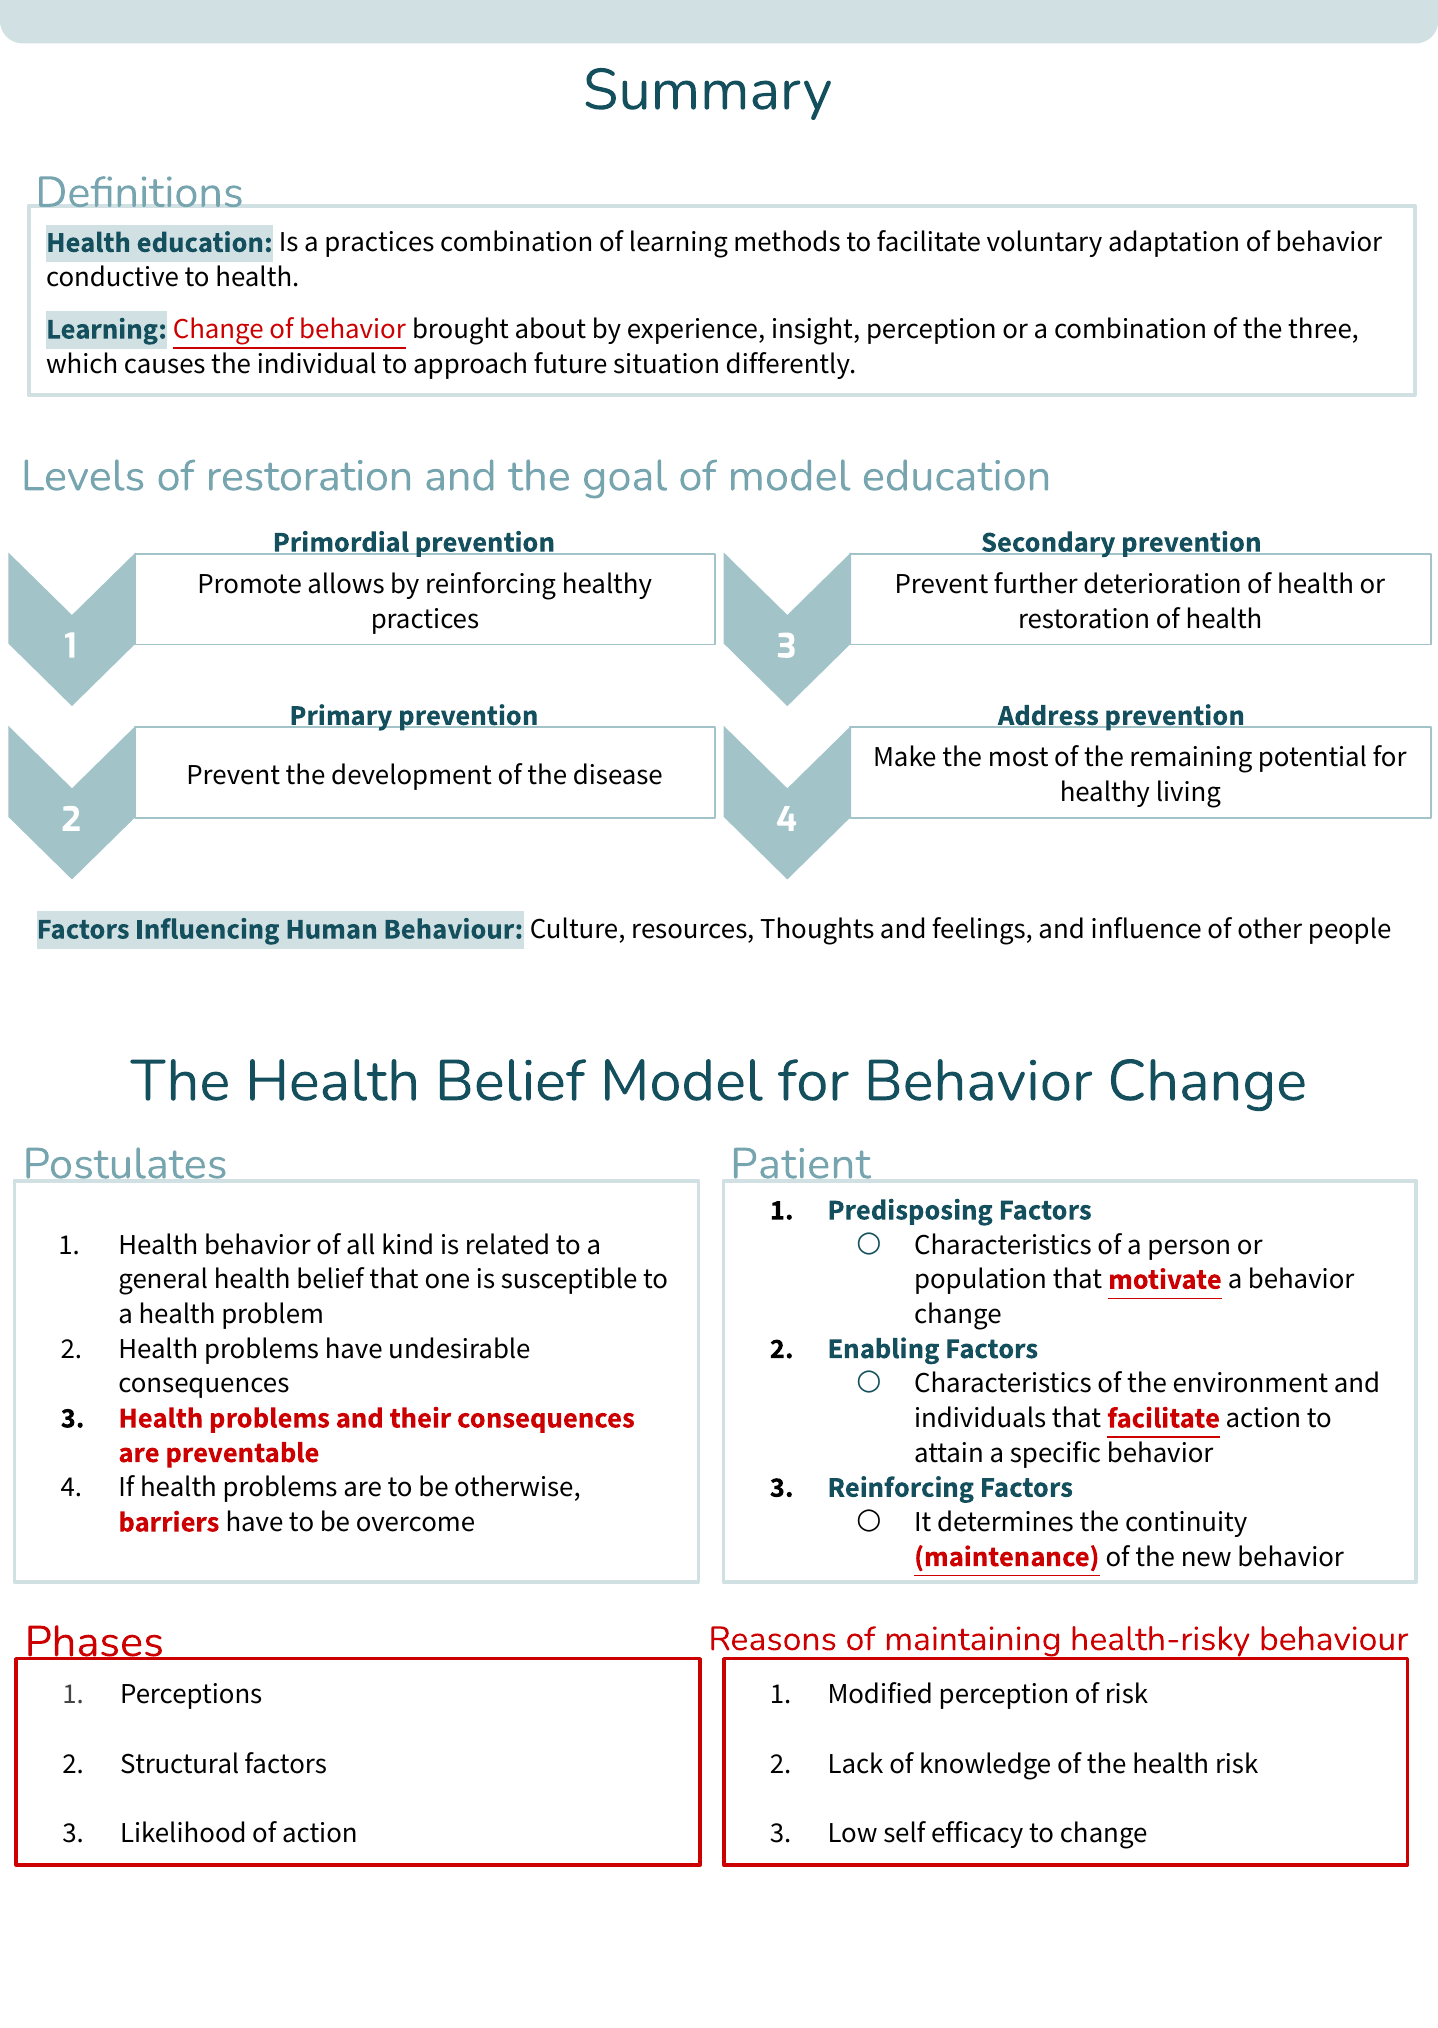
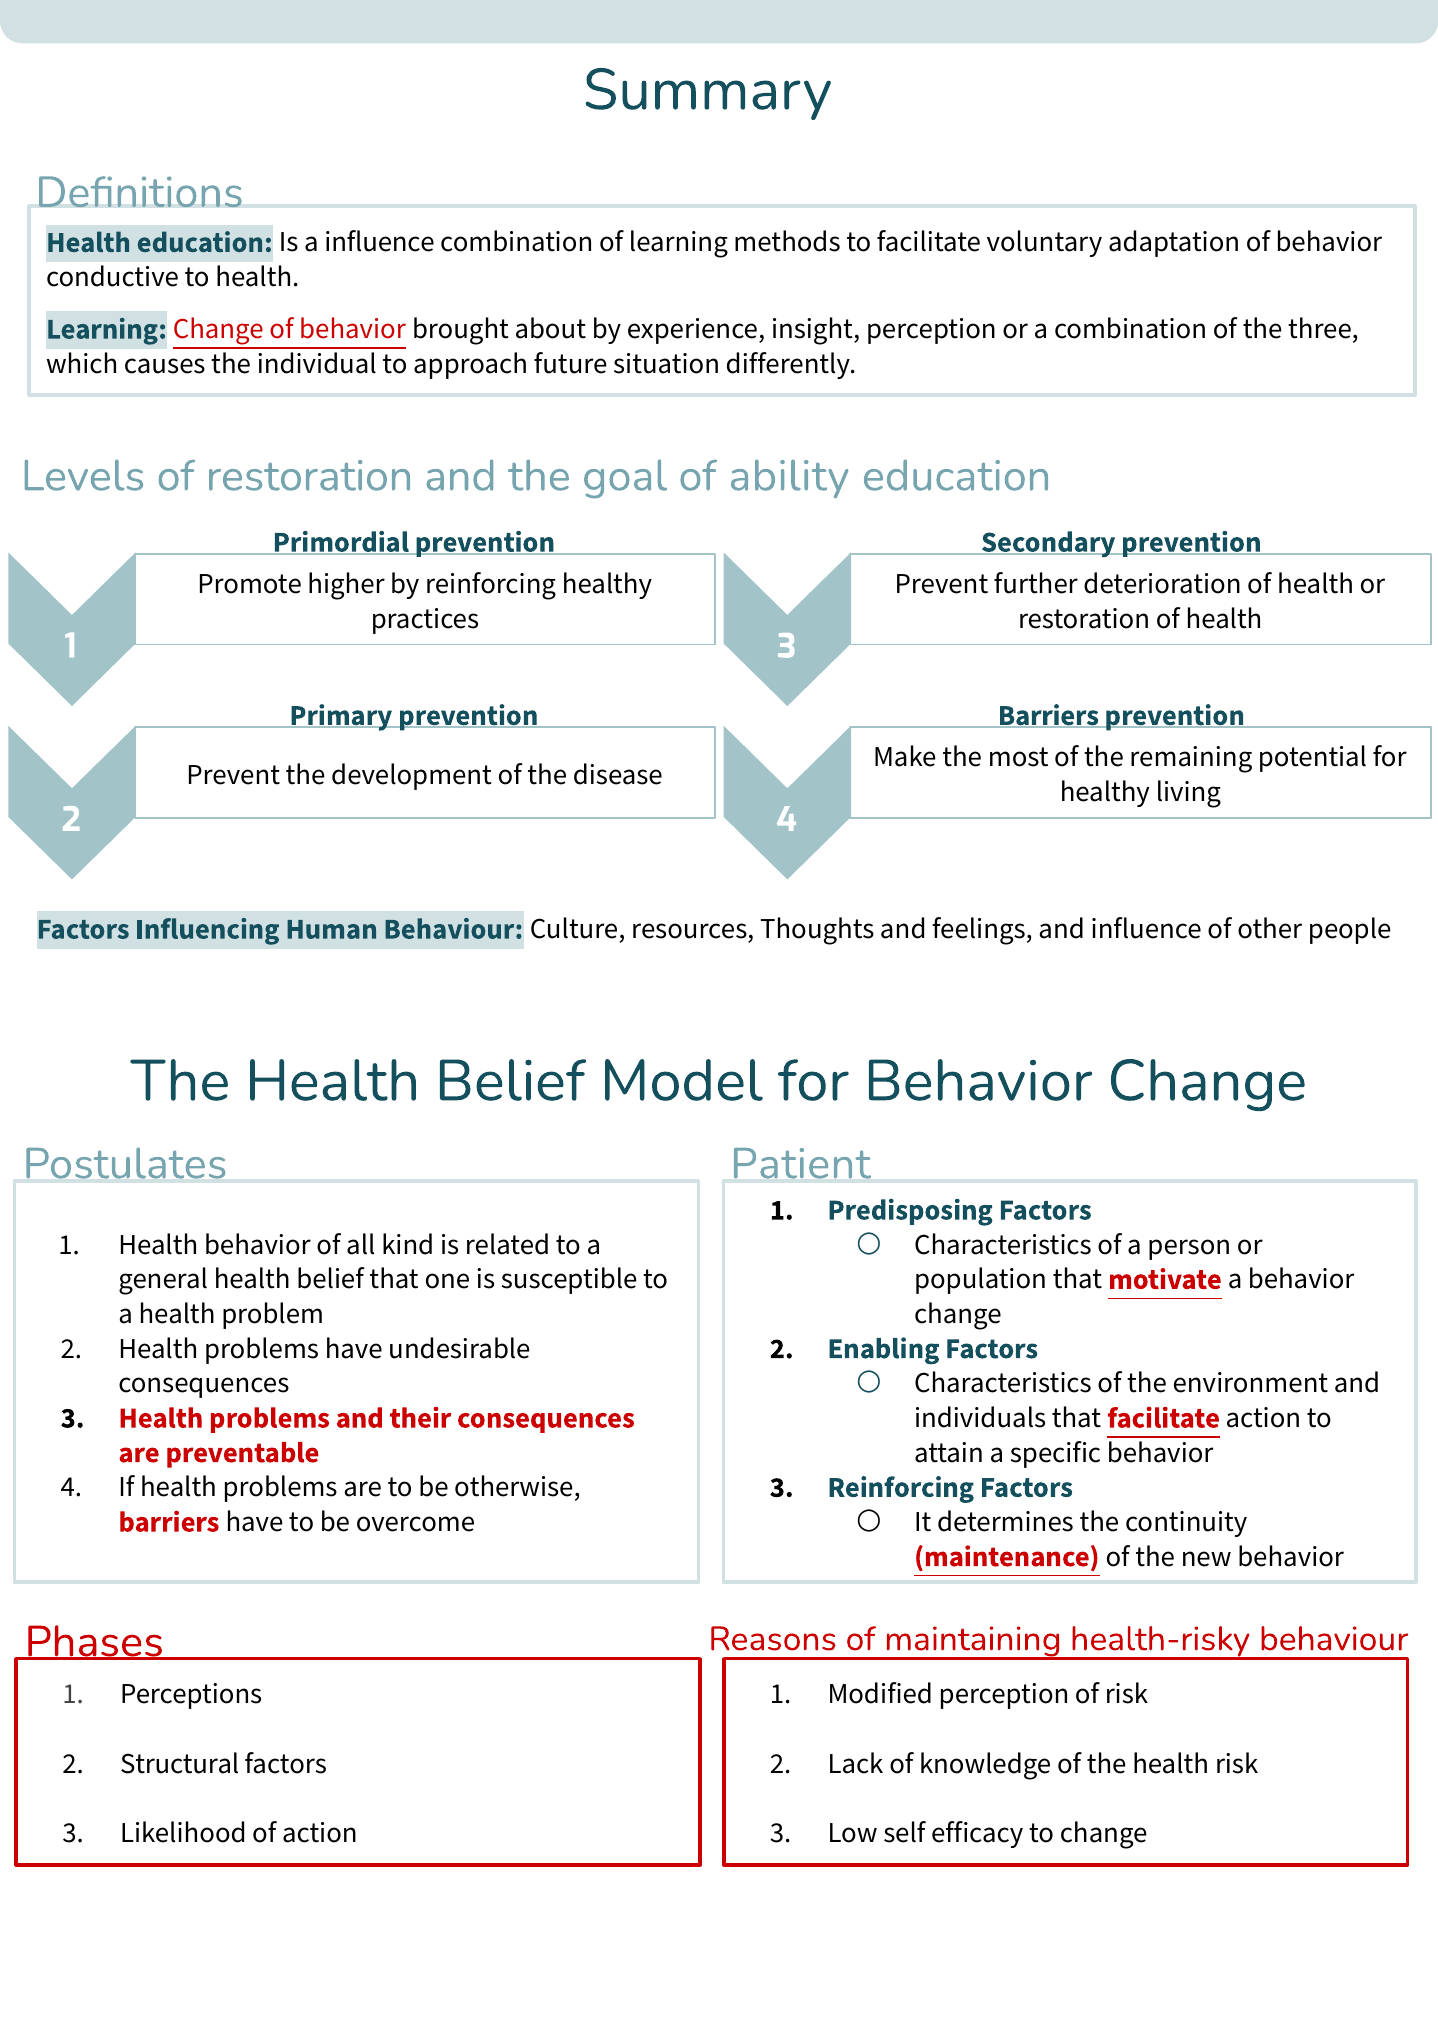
a practices: practices -> influence (380, 242)
of model: model -> ability (789, 476)
allows: allows -> higher (346, 584)
Address: Address -> Barriers (1048, 715)
